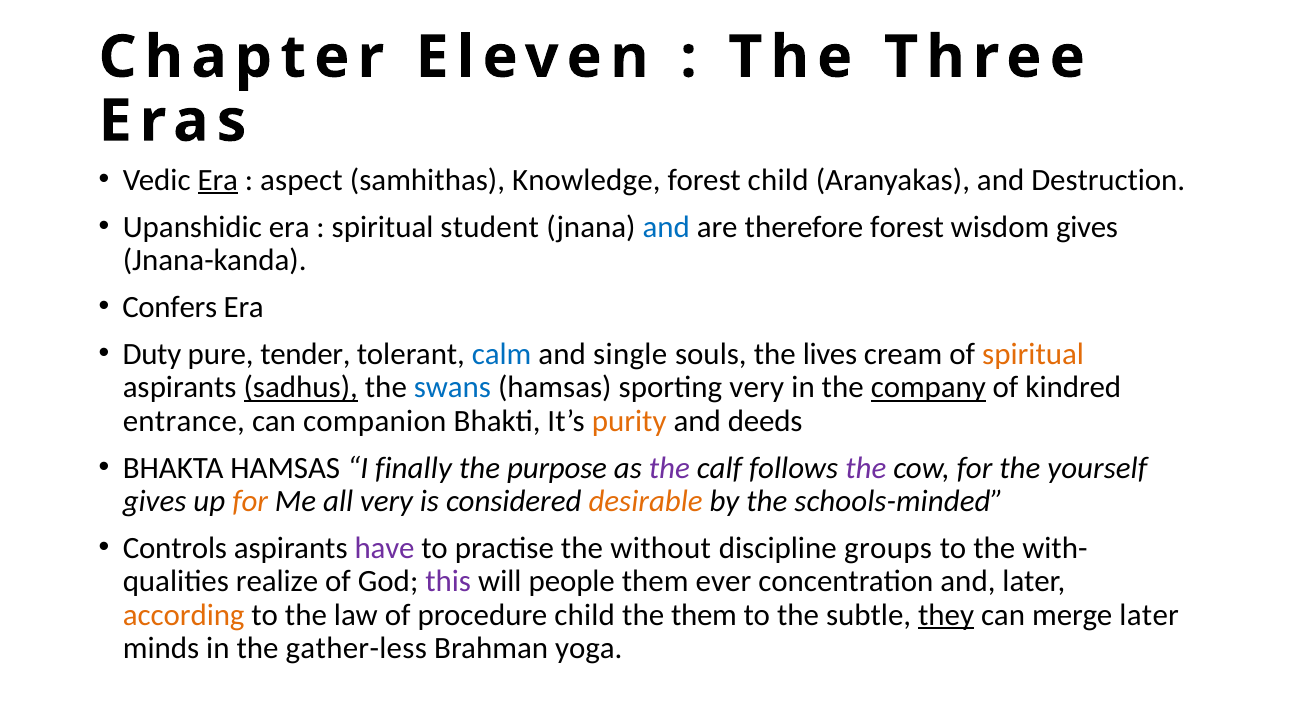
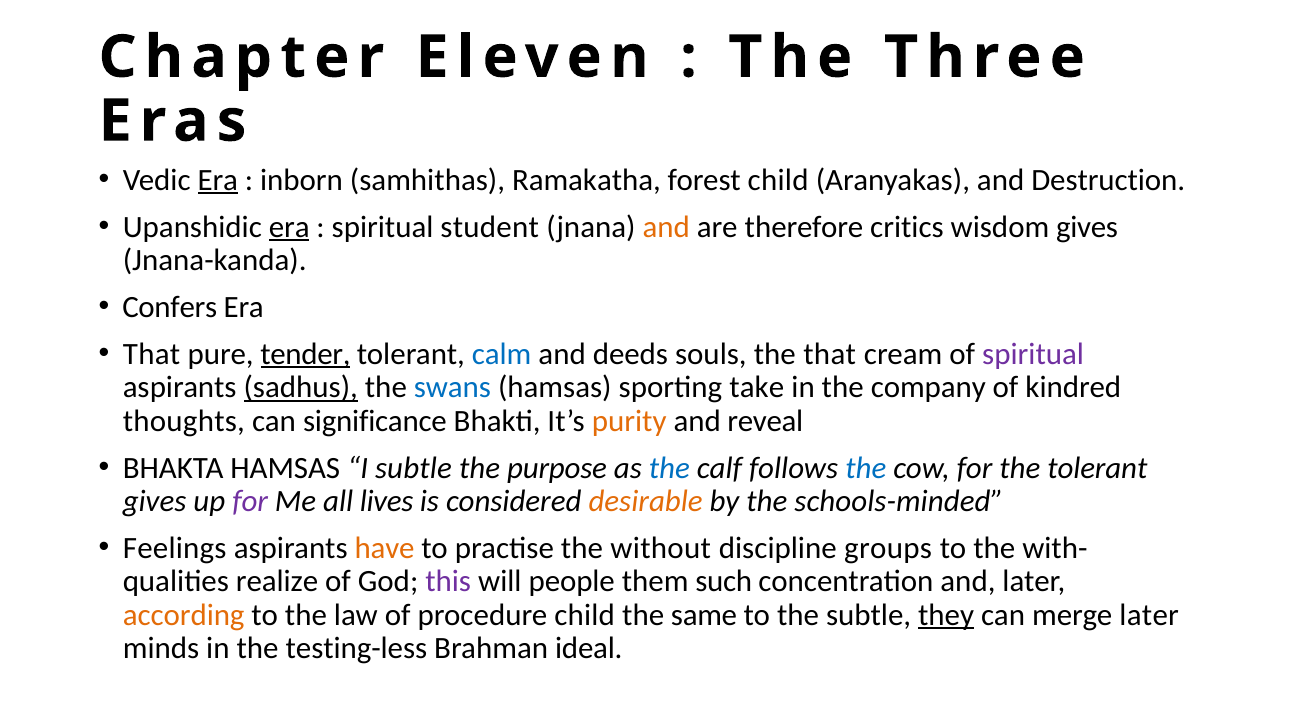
aspect: aspect -> inborn (302, 180)
Knowledge: Knowledge -> Ramakatha (586, 180)
era underline: none -> present (289, 227)
and colour: blue -> orange (666, 227)
therefore forest: forest -> critics (907, 227)
Duty: Duty -> That (152, 354)
tender underline: none -> present (305, 354)
single: single -> deeds (630, 354)
the lives: lives -> that (830, 354)
spiritual colour: orange -> purple (1033, 354)
sporting very: very -> take (757, 388)
company underline: present -> none (928, 388)
entrance: entrance -> thoughts (184, 421)
companion: companion -> significance (375, 421)
deeds: deeds -> reveal (765, 421)
I finally: finally -> subtle (413, 468)
the colour: purple -> blue (669, 468)
the colour: purple -> blue (866, 468)
the yourself: yourself -> tolerant (1097, 468)
for colour: orange -> purple (250, 501)
all very: very -> lives (387, 501)
Controls: Controls -> Feelings (175, 548)
have colour: purple -> orange (385, 548)
ever: ever -> such (724, 582)
the them: them -> same (704, 615)
gather-less: gather-less -> testing-less (356, 649)
yoga: yoga -> ideal (589, 649)
